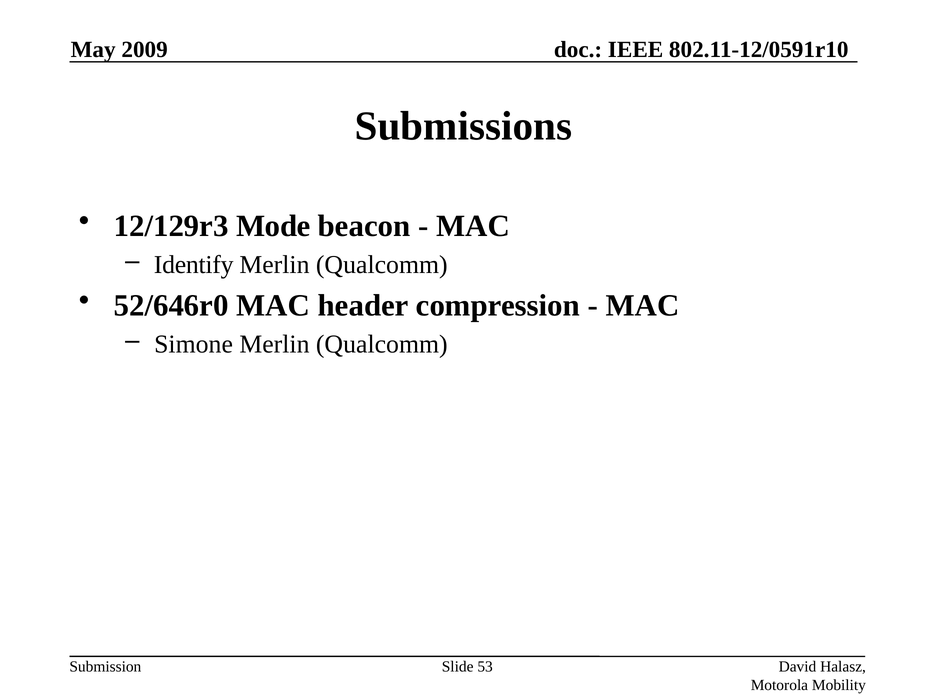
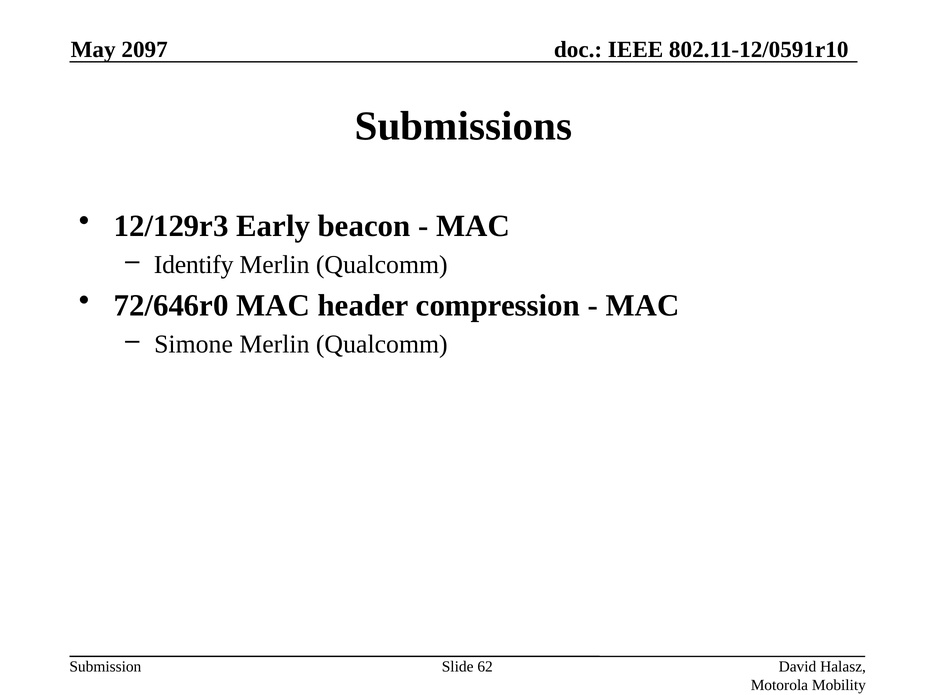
2009: 2009 -> 2097 (145, 49)
Mode: Mode -> Early (273, 226)
52/646r0: 52/646r0 -> 72/646r0 (171, 306)
53: 53 -> 62 (485, 667)
